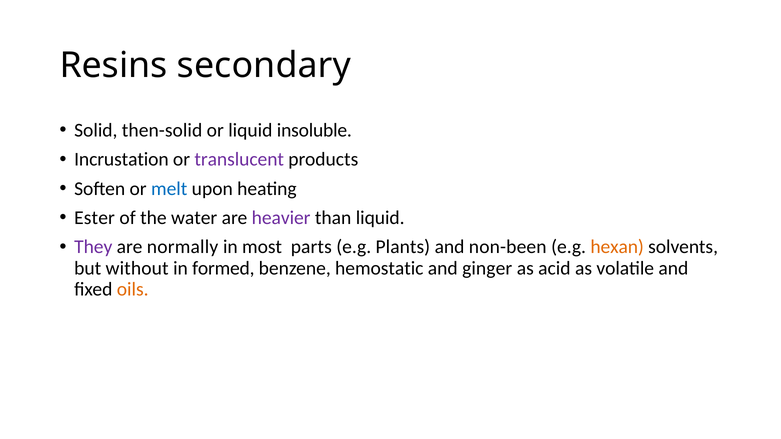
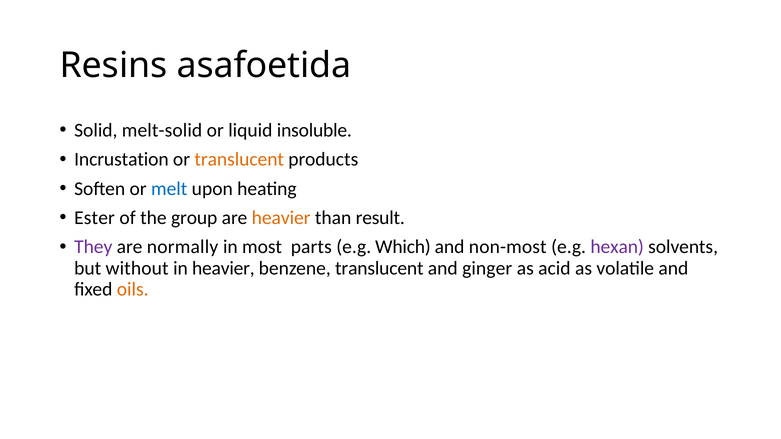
secondary: secondary -> asafoetida (264, 66)
then-solid: then-solid -> melt-solid (162, 130)
translucent colour: purple -> orange (239, 160)
water: water -> group (194, 218)
heavier colour: purple -> orange (281, 218)
than liquid: liquid -> result (380, 218)
Plants: Plants -> Which (403, 247)
non-been: non-been -> non-most (508, 247)
hexan colour: orange -> purple (617, 247)
in formed: formed -> heavier (223, 268)
benzene hemostatic: hemostatic -> translucent (379, 268)
